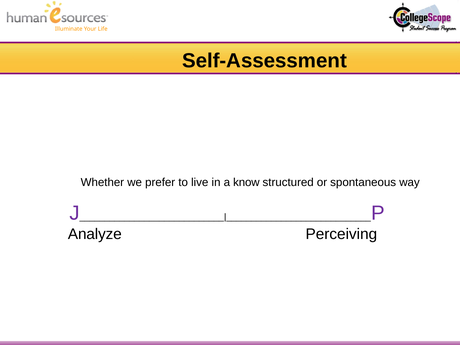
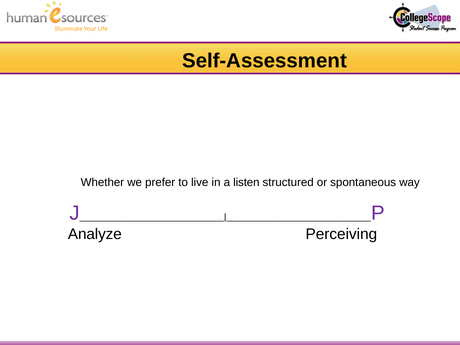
know: know -> listen (246, 182)
